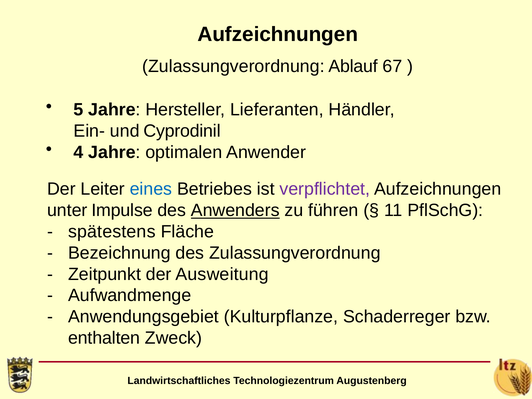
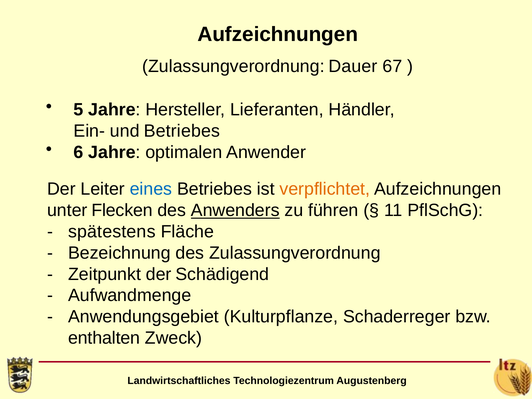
Ablauf: Ablauf -> Dauer (353, 66)
und Cyprodinil: Cyprodinil -> Betriebes (182, 131)
4: 4 -> 6 (78, 152)
verpflichtet colour: purple -> orange (325, 189)
Impulse: Impulse -> Flecken (122, 210)
Ausweitung: Ausweitung -> Schädigend (222, 274)
